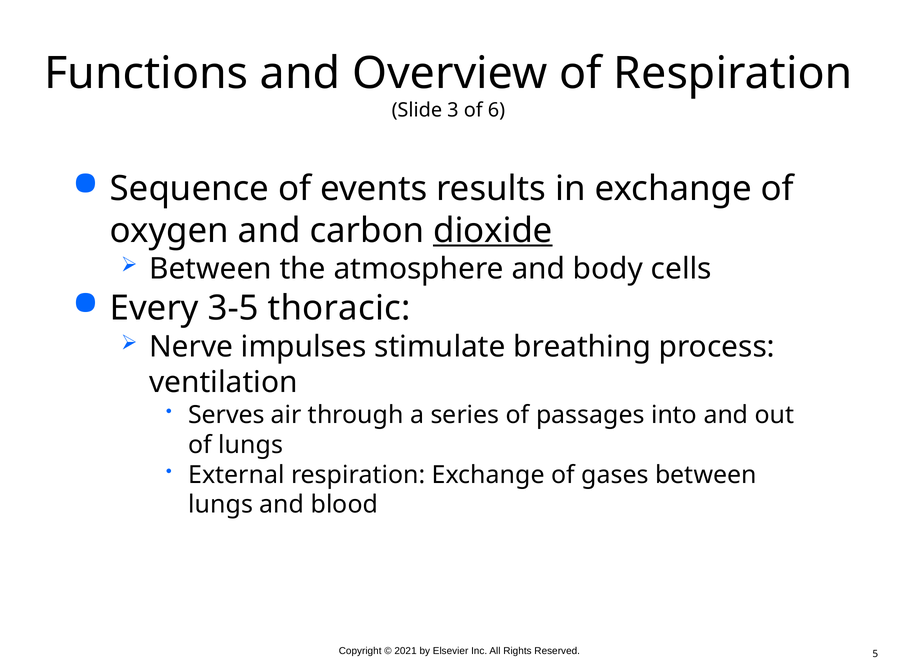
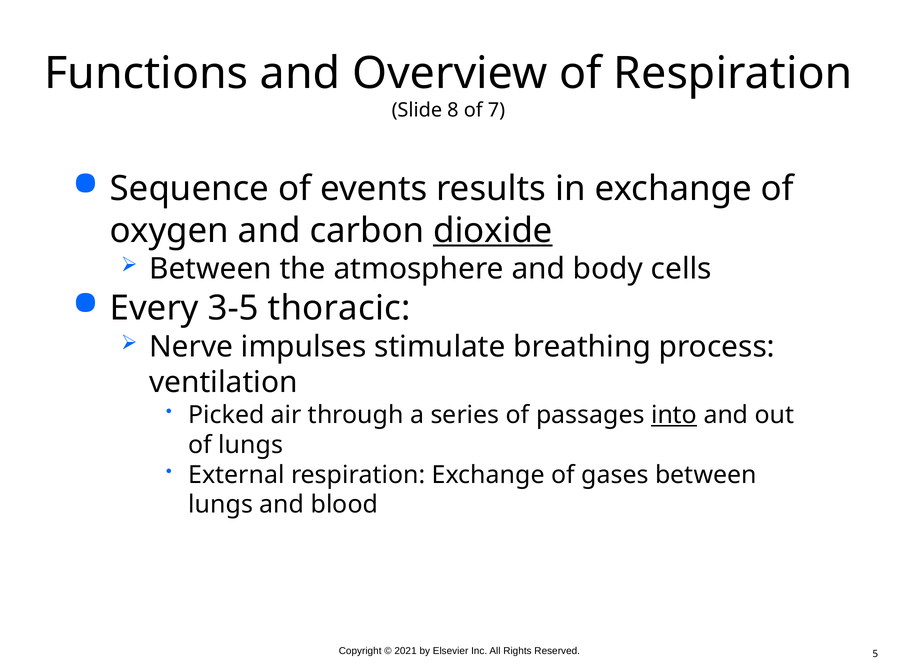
3: 3 -> 8 (453, 110)
6: 6 -> 7 (496, 110)
Serves: Serves -> Picked (226, 416)
into underline: none -> present (674, 416)
